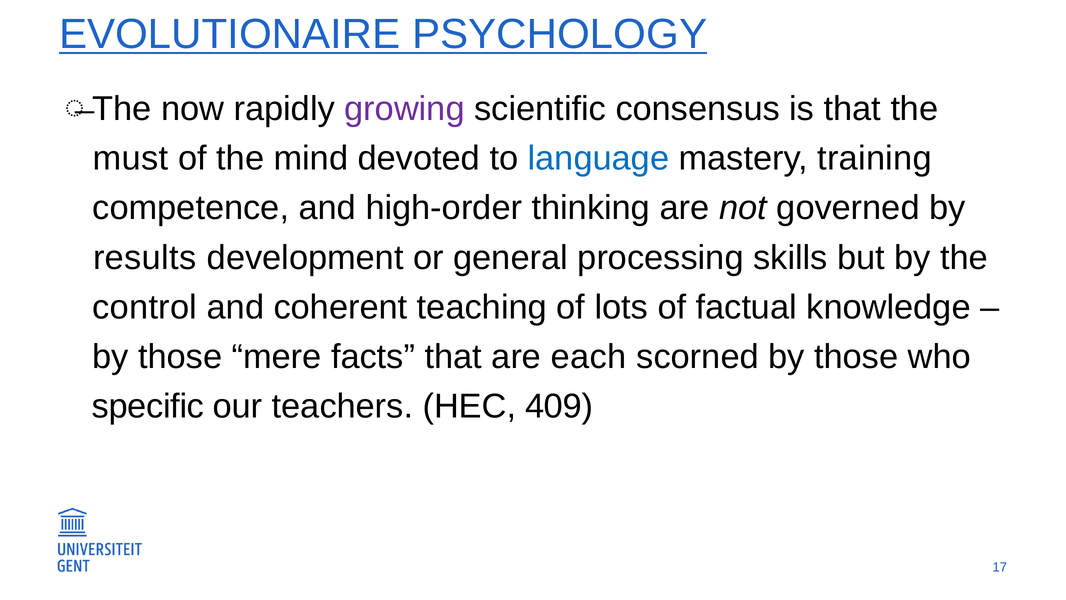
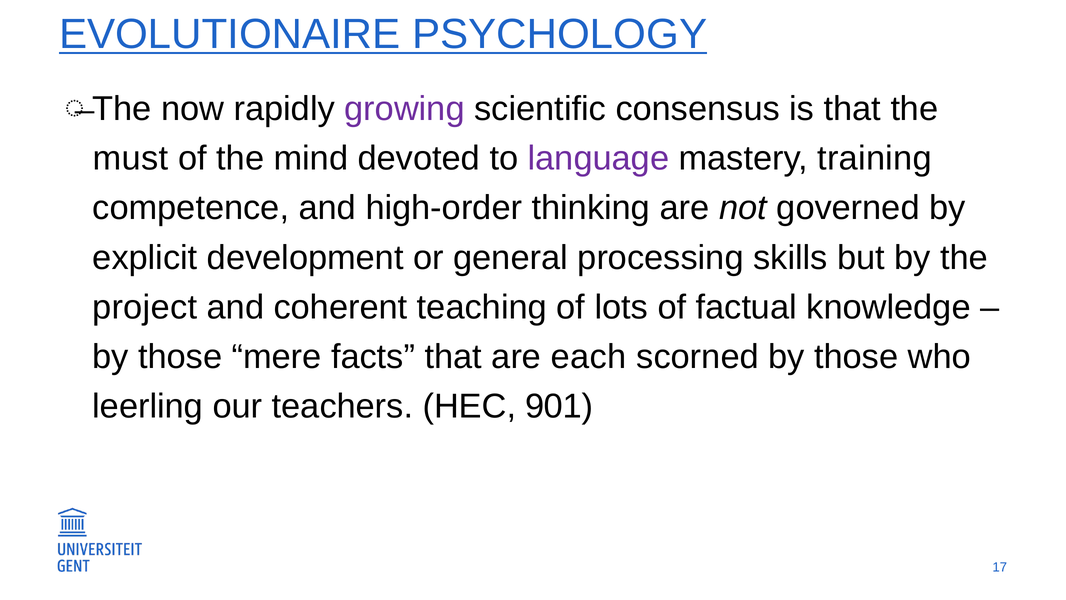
language colour: blue -> purple (598, 158)
results: results -> explicit (145, 257)
control: control -> project (145, 307)
specific: specific -> leerling (148, 406)
409: 409 -> 901 (559, 406)
